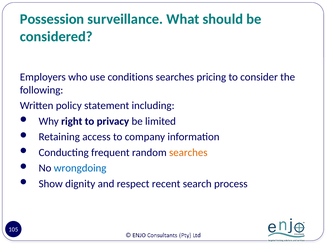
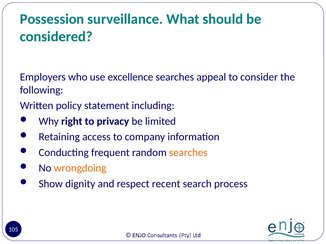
conditions: conditions -> excellence (130, 77)
pricing: pricing -> appeal (211, 77)
wrongdoing colour: blue -> orange (80, 168)
